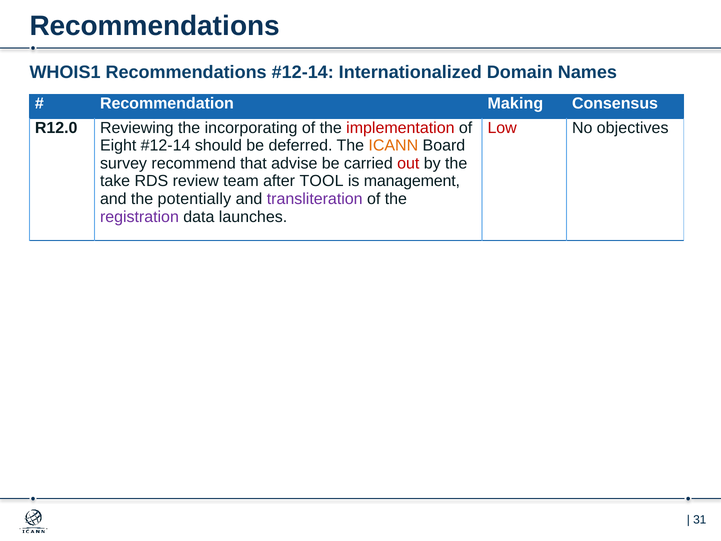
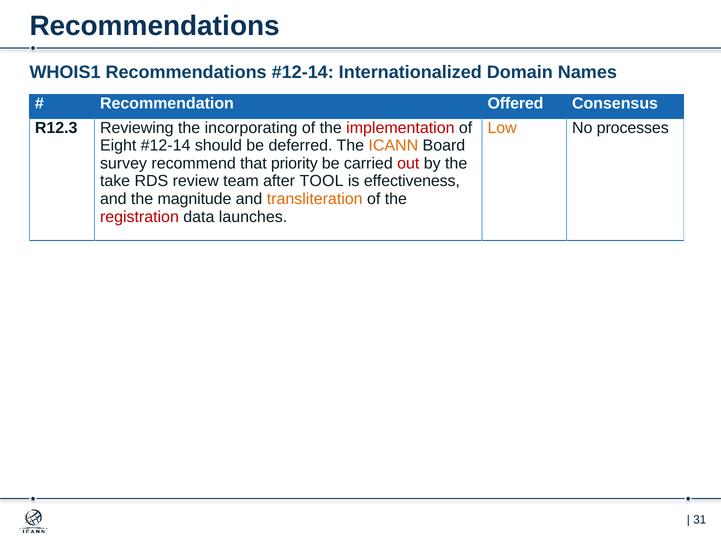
Making: Making -> Offered (516, 104)
R12.0: R12.0 -> R12.3 (56, 128)
Low colour: red -> orange (502, 128)
objectives: objectives -> processes (633, 128)
advise: advise -> priority (294, 163)
management: management -> effectiveness (412, 181)
potentially: potentially -> magnitude (195, 199)
transliteration colour: purple -> orange (315, 199)
registration colour: purple -> red (139, 217)
